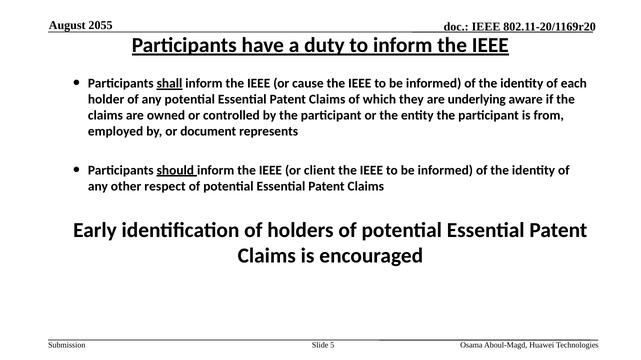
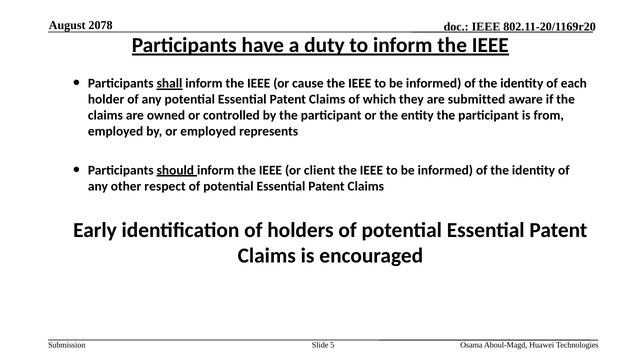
2055: 2055 -> 2078 (101, 25)
underlying: underlying -> submitted (477, 100)
or document: document -> employed (208, 132)
